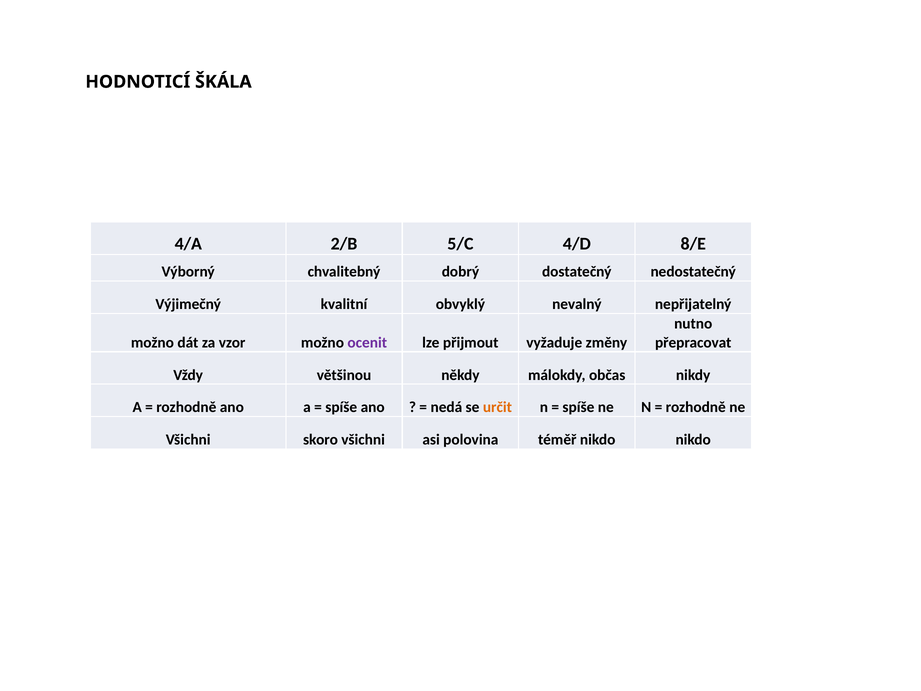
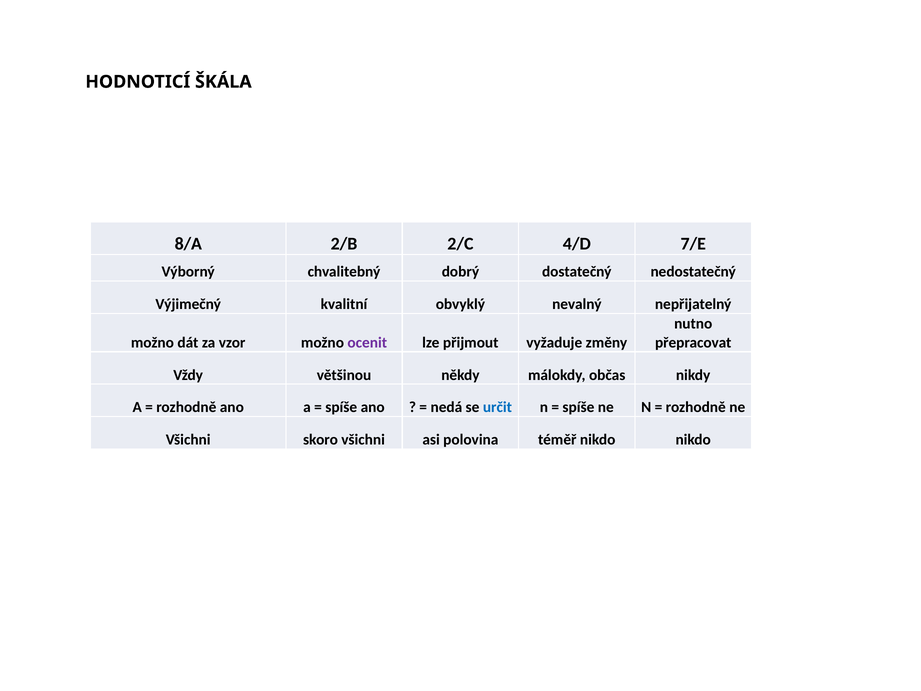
4/A: 4/A -> 8/A (188, 244)
5/C: 5/C -> 2/C (460, 244)
8/E: 8/E -> 7/E (693, 244)
určit colour: orange -> blue (497, 407)
